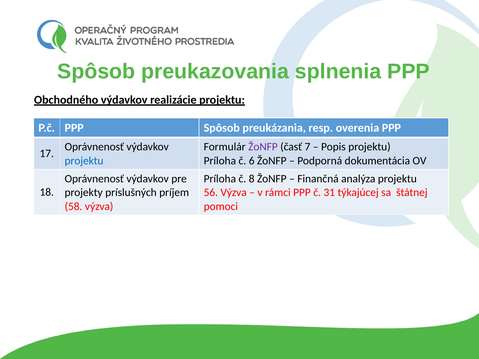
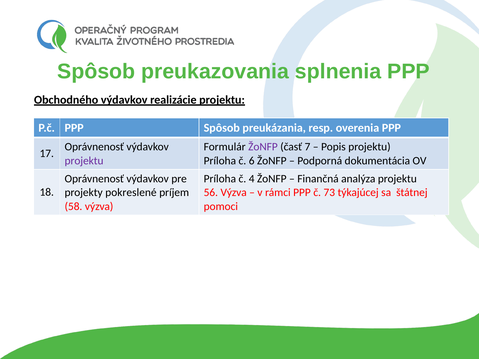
projektu colour: blue -> purple (84, 161)
8: 8 -> 4 (252, 179)
príslušných: príslušných -> pokreslené (131, 193)
31: 31 -> 73 (329, 193)
